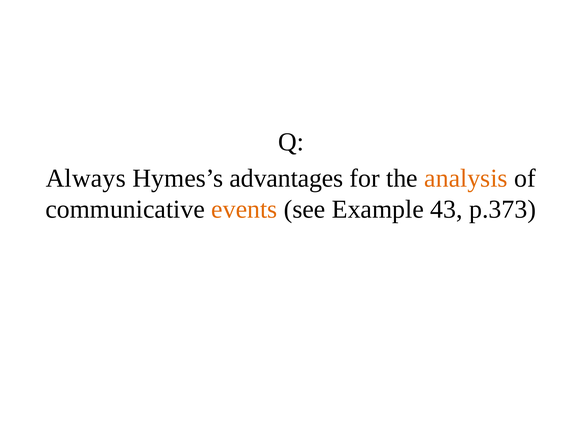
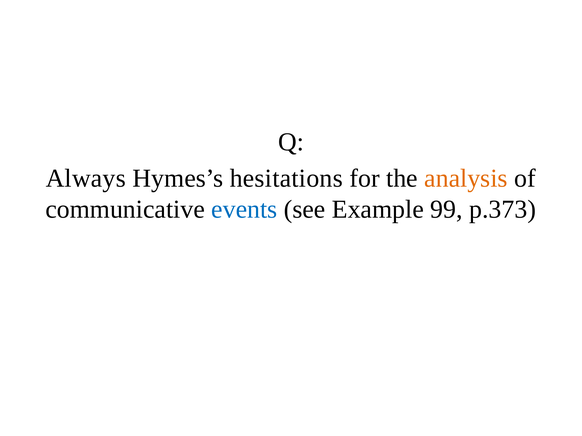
advantages: advantages -> hesitations (286, 178)
events colour: orange -> blue (244, 209)
43: 43 -> 99 (446, 209)
